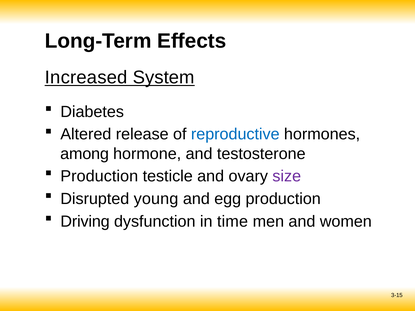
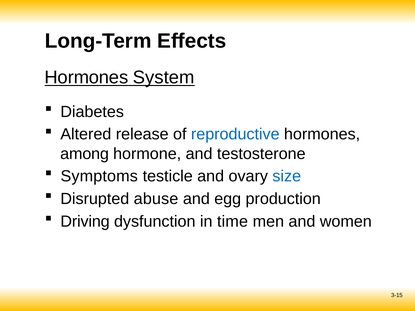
Increased: Increased -> Hormones (86, 77)
Production: Production -> Symptoms (99, 176)
size colour: purple -> blue (287, 176)
young: young -> abuse (156, 199)
